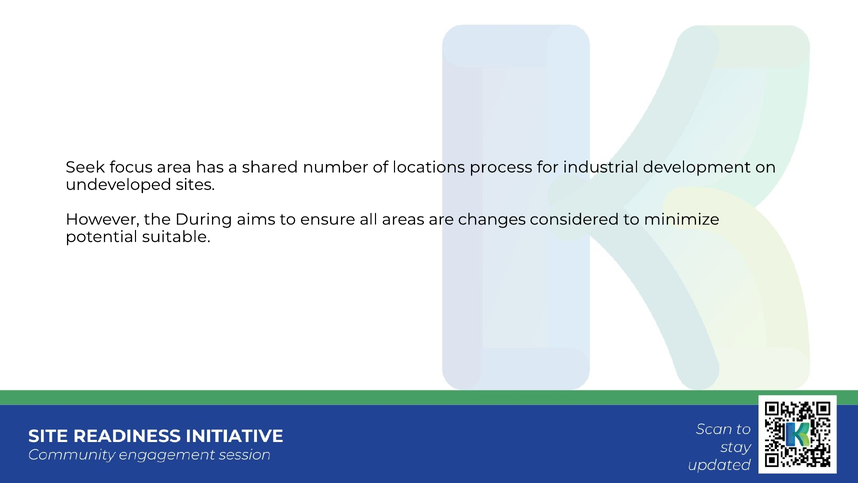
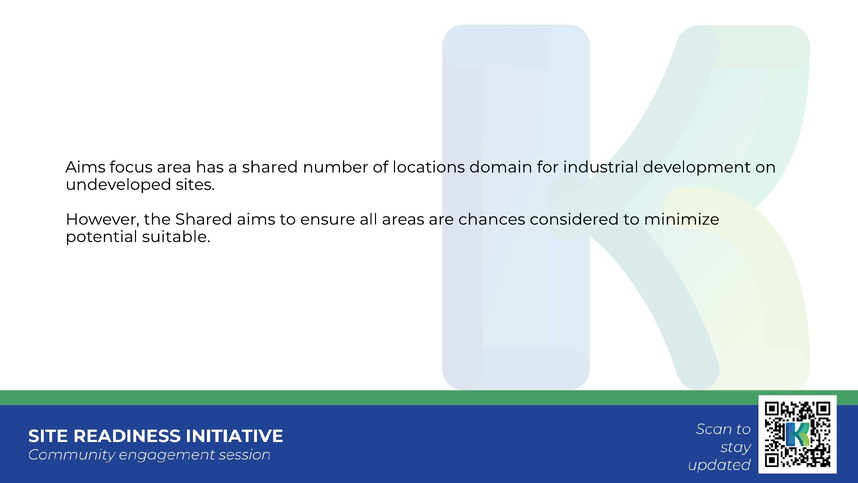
Seek: Seek -> Aims (85, 167)
process: process -> domain (501, 167)
the During: During -> Shared (204, 219)
changes: changes -> chances (492, 219)
